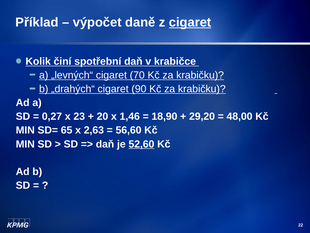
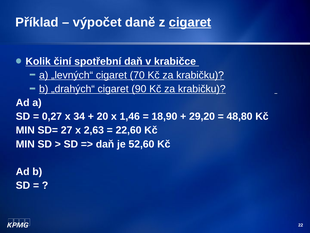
23: 23 -> 34 (79, 116)
48,00: 48,00 -> 48,80 (240, 116)
65: 65 -> 27 (67, 130)
56,60: 56,60 -> 22,60 (129, 130)
52,60 underline: present -> none (141, 144)
